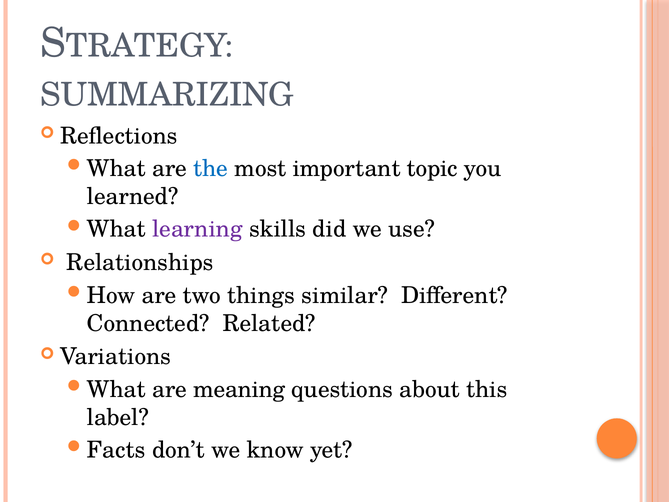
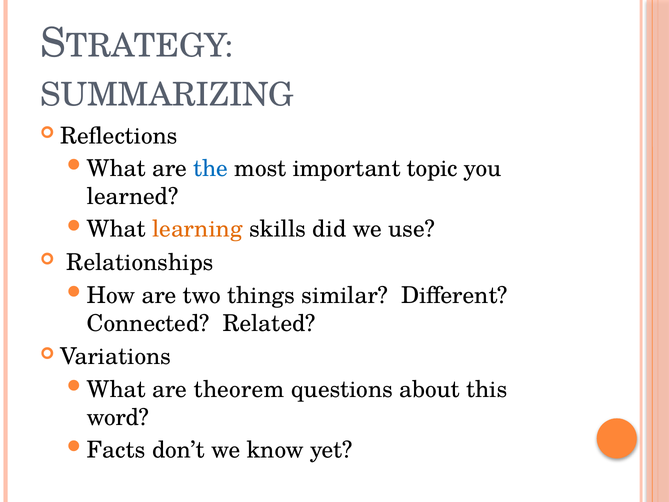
learning colour: purple -> orange (197, 229)
meaning: meaning -> theorem (239, 389)
label: label -> word (118, 417)
